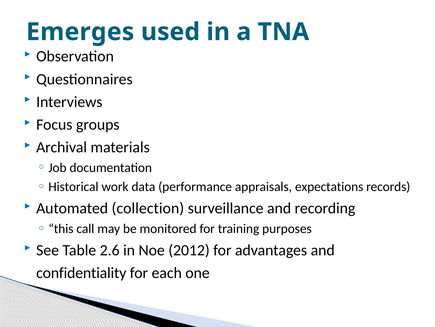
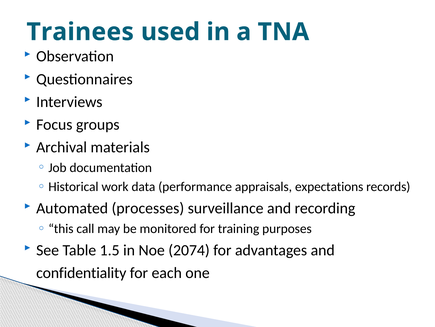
Emerges: Emerges -> Trainees (80, 32)
collection: collection -> processes (148, 208)
2.6: 2.6 -> 1.5 (110, 250)
2012: 2012 -> 2074 (189, 250)
